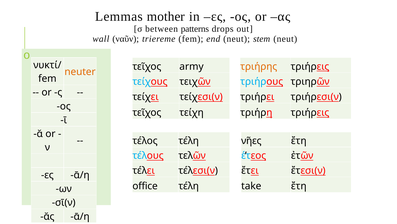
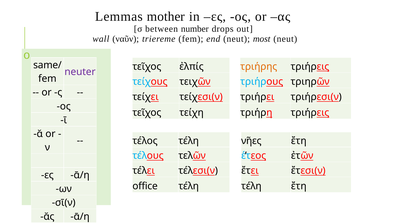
patterns: patterns -> number (195, 29)
stem: stem -> most (262, 39)
νυκτί/: νυκτί/ -> same/ (47, 65)
army: army -> ἐλπίς (192, 66)
neuter colour: orange -> purple (80, 72)
take: take -> τέλη (251, 186)
